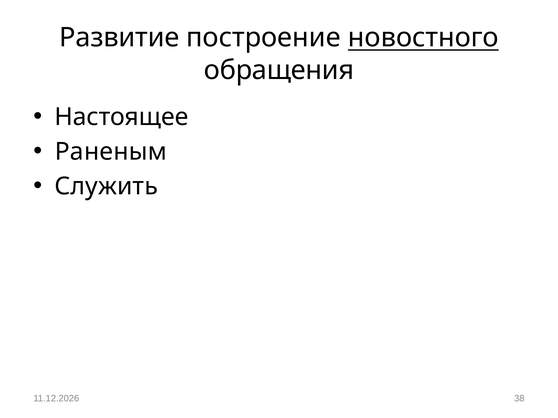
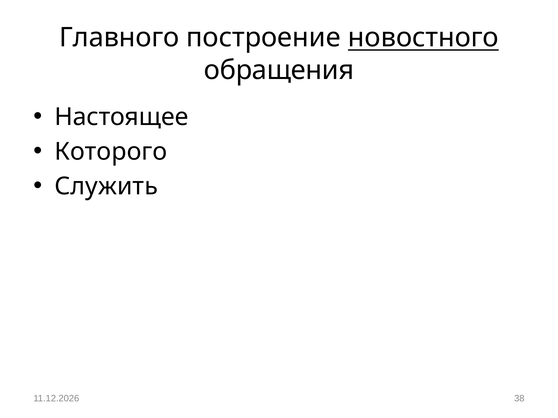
Развитие: Развитие -> Главного (119, 38)
Раненым: Раненым -> Которого (111, 152)
